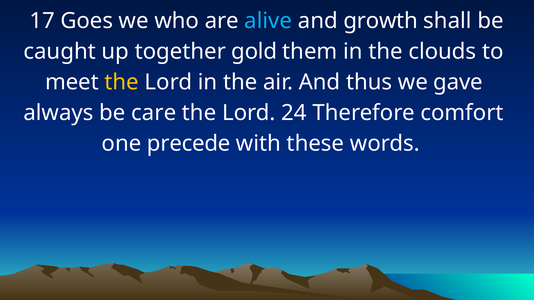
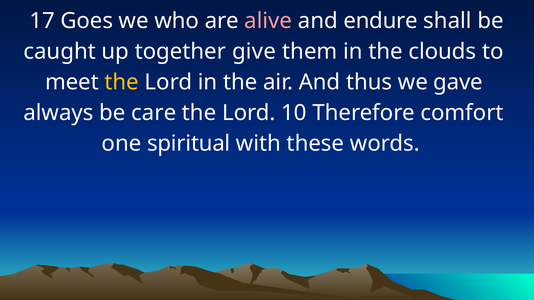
alive colour: light blue -> pink (268, 21)
growth: growth -> endure (381, 21)
gold: gold -> give (254, 52)
24: 24 -> 10 (294, 113)
precede: precede -> spiritual (189, 144)
